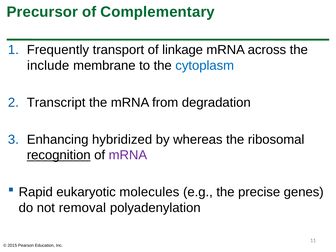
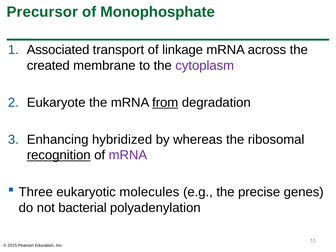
Complementary: Complementary -> Monophosphate (158, 12)
Frequently: Frequently -> Associated (58, 50)
include: include -> created (48, 66)
cytoplasm colour: blue -> purple (205, 66)
Transcript: Transcript -> Eukaryote (56, 102)
from underline: none -> present (165, 102)
Rapid: Rapid -> Three (36, 192)
removal: removal -> bacterial (83, 208)
